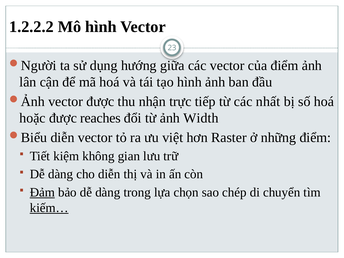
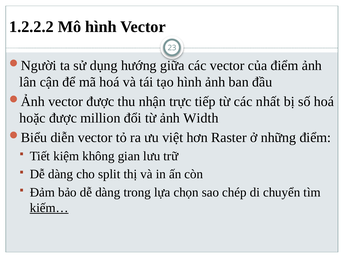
reaches: reaches -> million (100, 118)
cho diễn: diễn -> split (109, 174)
Đảm underline: present -> none (42, 192)
